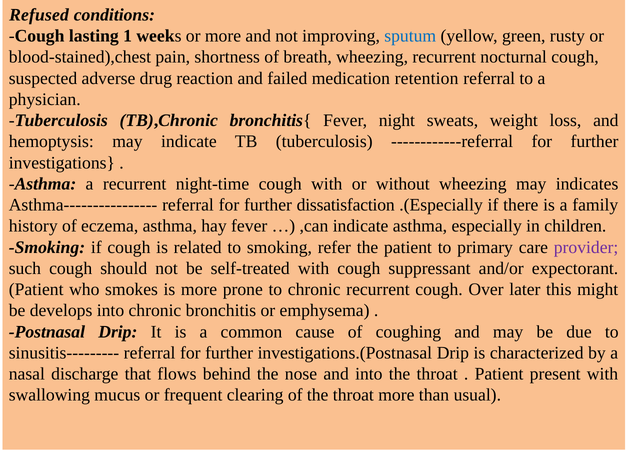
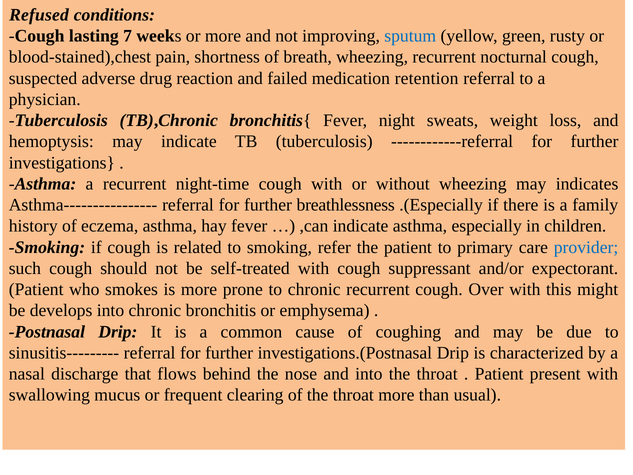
1: 1 -> 7 (128, 36)
dissatisfaction: dissatisfaction -> breathlessness (346, 205)
provider colour: purple -> blue (586, 247)
Over later: later -> with (525, 289)
